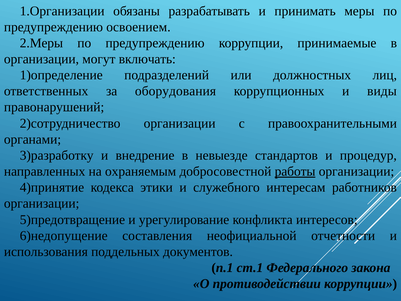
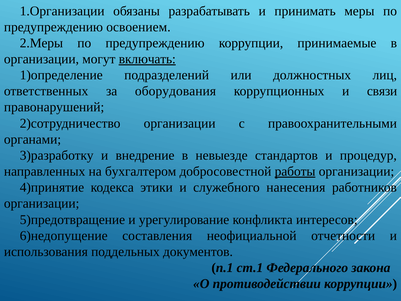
включать underline: none -> present (147, 59)
виды: виды -> связи (382, 91)
охраняемым: охраняемым -> бухгалтером (141, 171)
интересам: интересам -> нанесения (296, 187)
